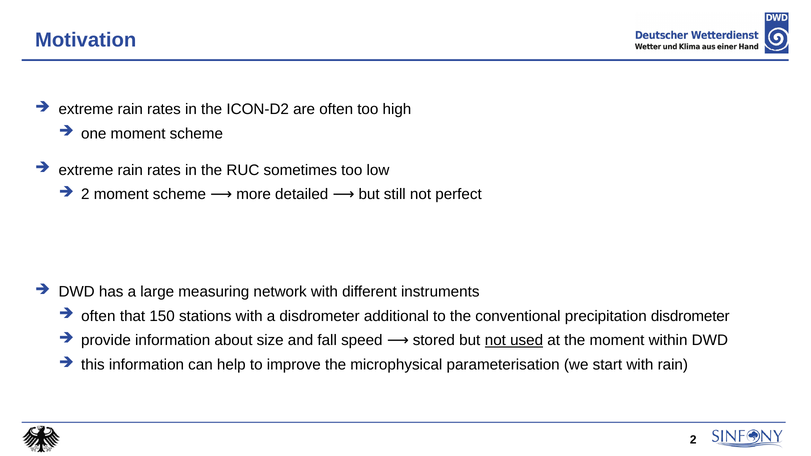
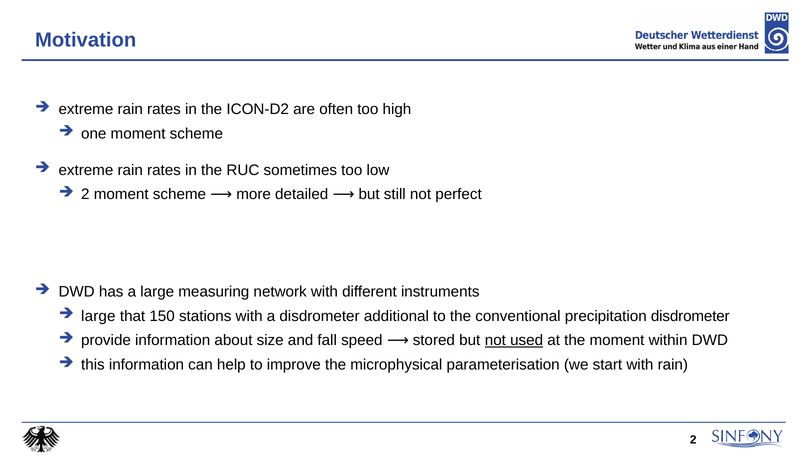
often: often -> large (98, 316)
